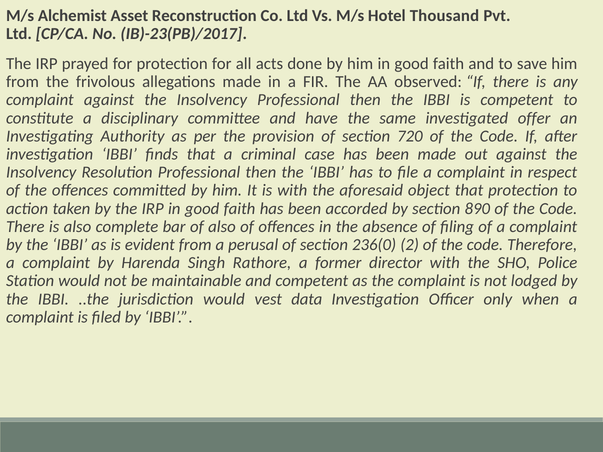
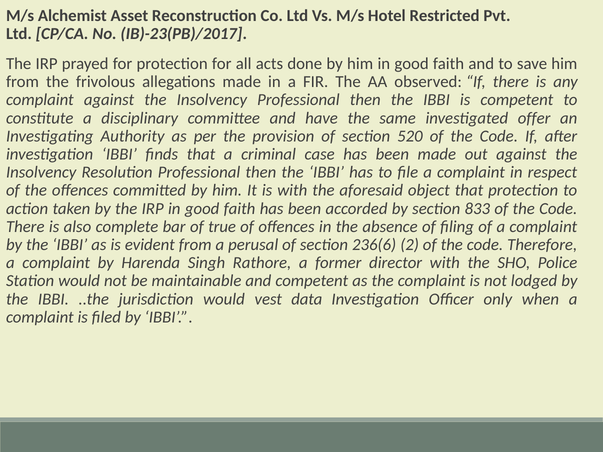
Thousand: Thousand -> Restricted (445, 16)
720: 720 -> 520 (410, 136)
890: 890 -> 833 (477, 209)
of also: also -> true (222, 227)
236(0: 236(0 -> 236(6 (374, 245)
